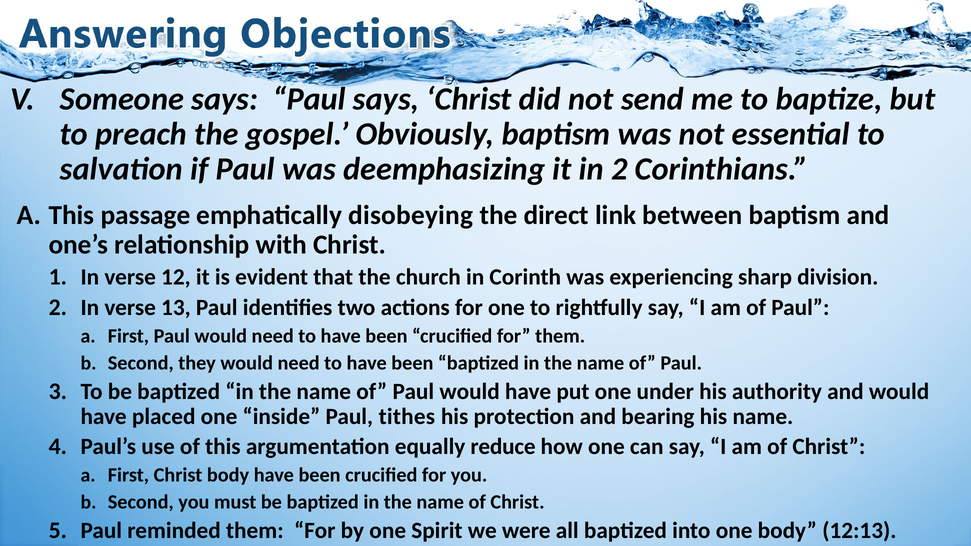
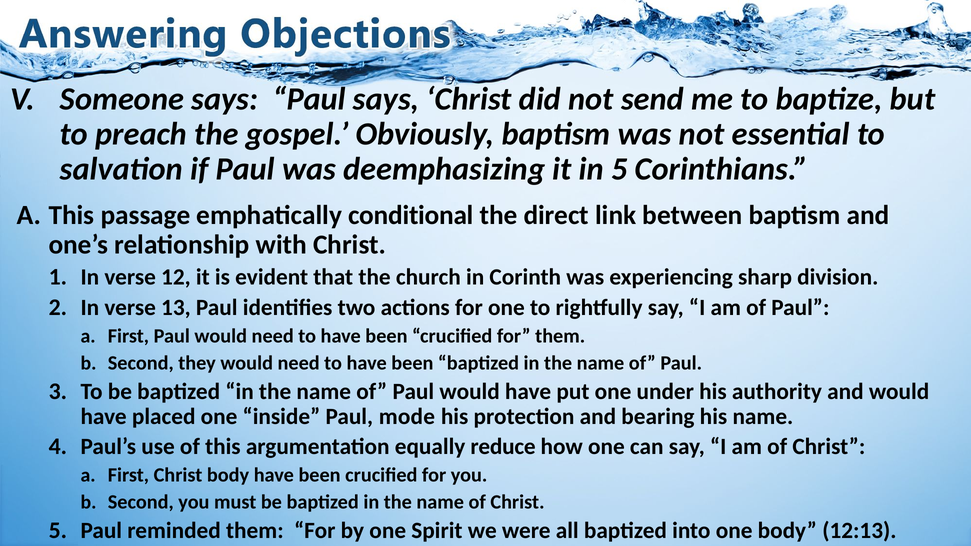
in 2: 2 -> 5 (619, 169)
disobeying: disobeying -> conditional (411, 215)
tithes: tithes -> mode (407, 417)
